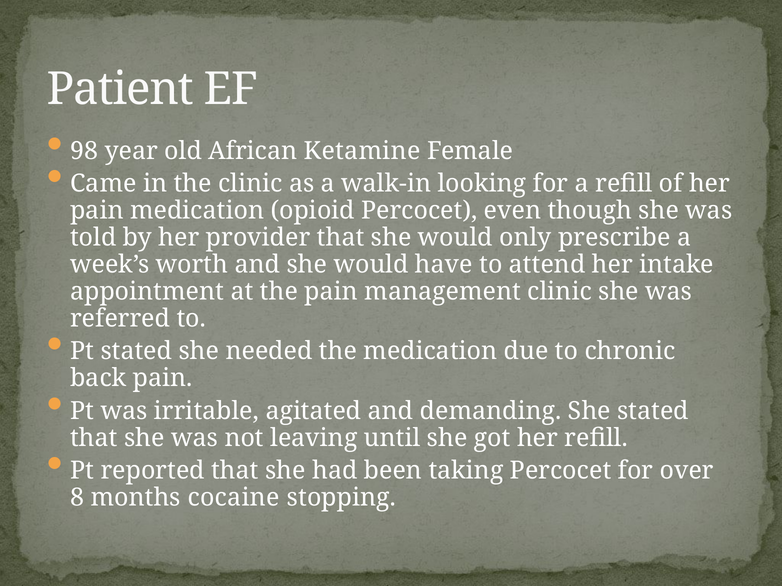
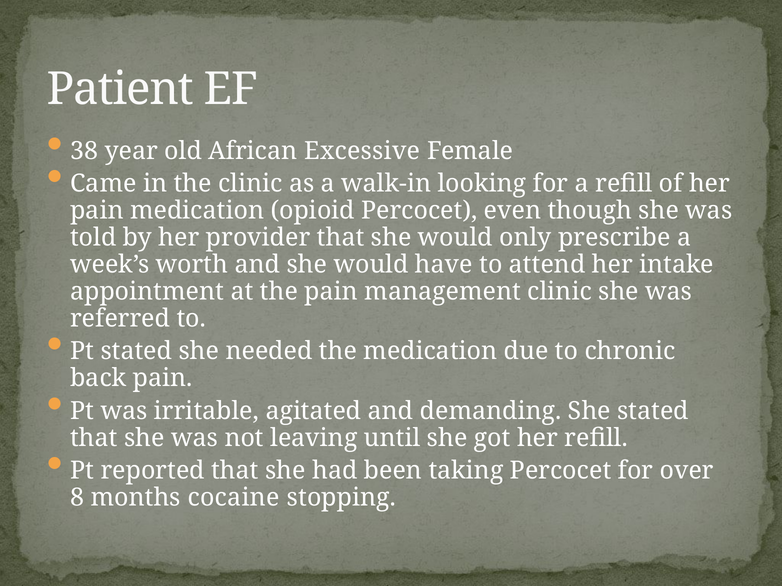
98: 98 -> 38 (84, 151)
Ketamine: Ketamine -> Excessive (362, 151)
